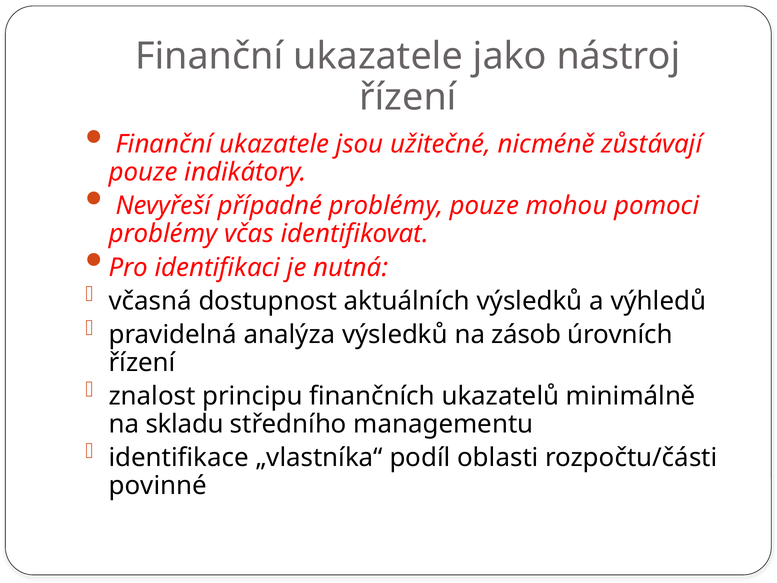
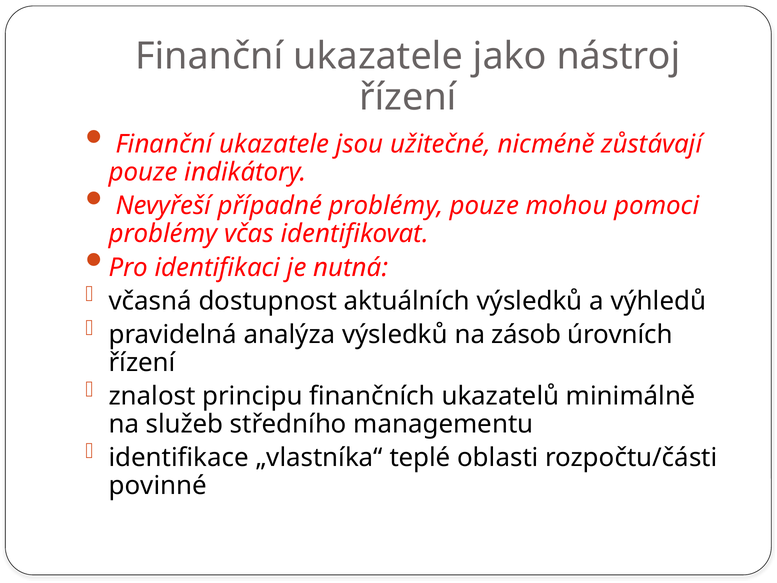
skladu: skladu -> služeb (185, 424)
podíl: podíl -> teplé (420, 458)
